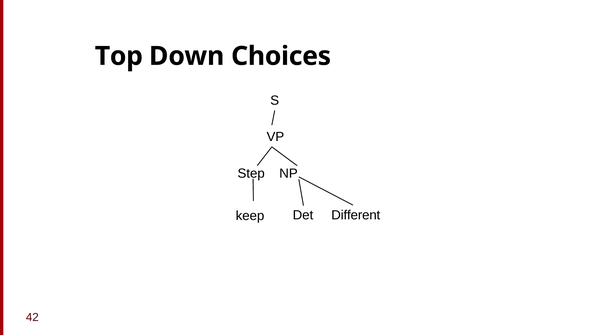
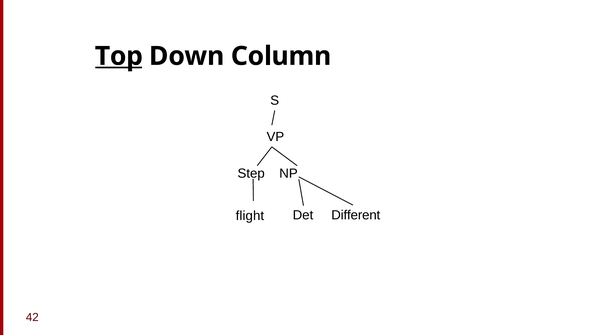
Top underline: none -> present (119, 56)
Choices: Choices -> Column (281, 56)
keep: keep -> flight (250, 216)
